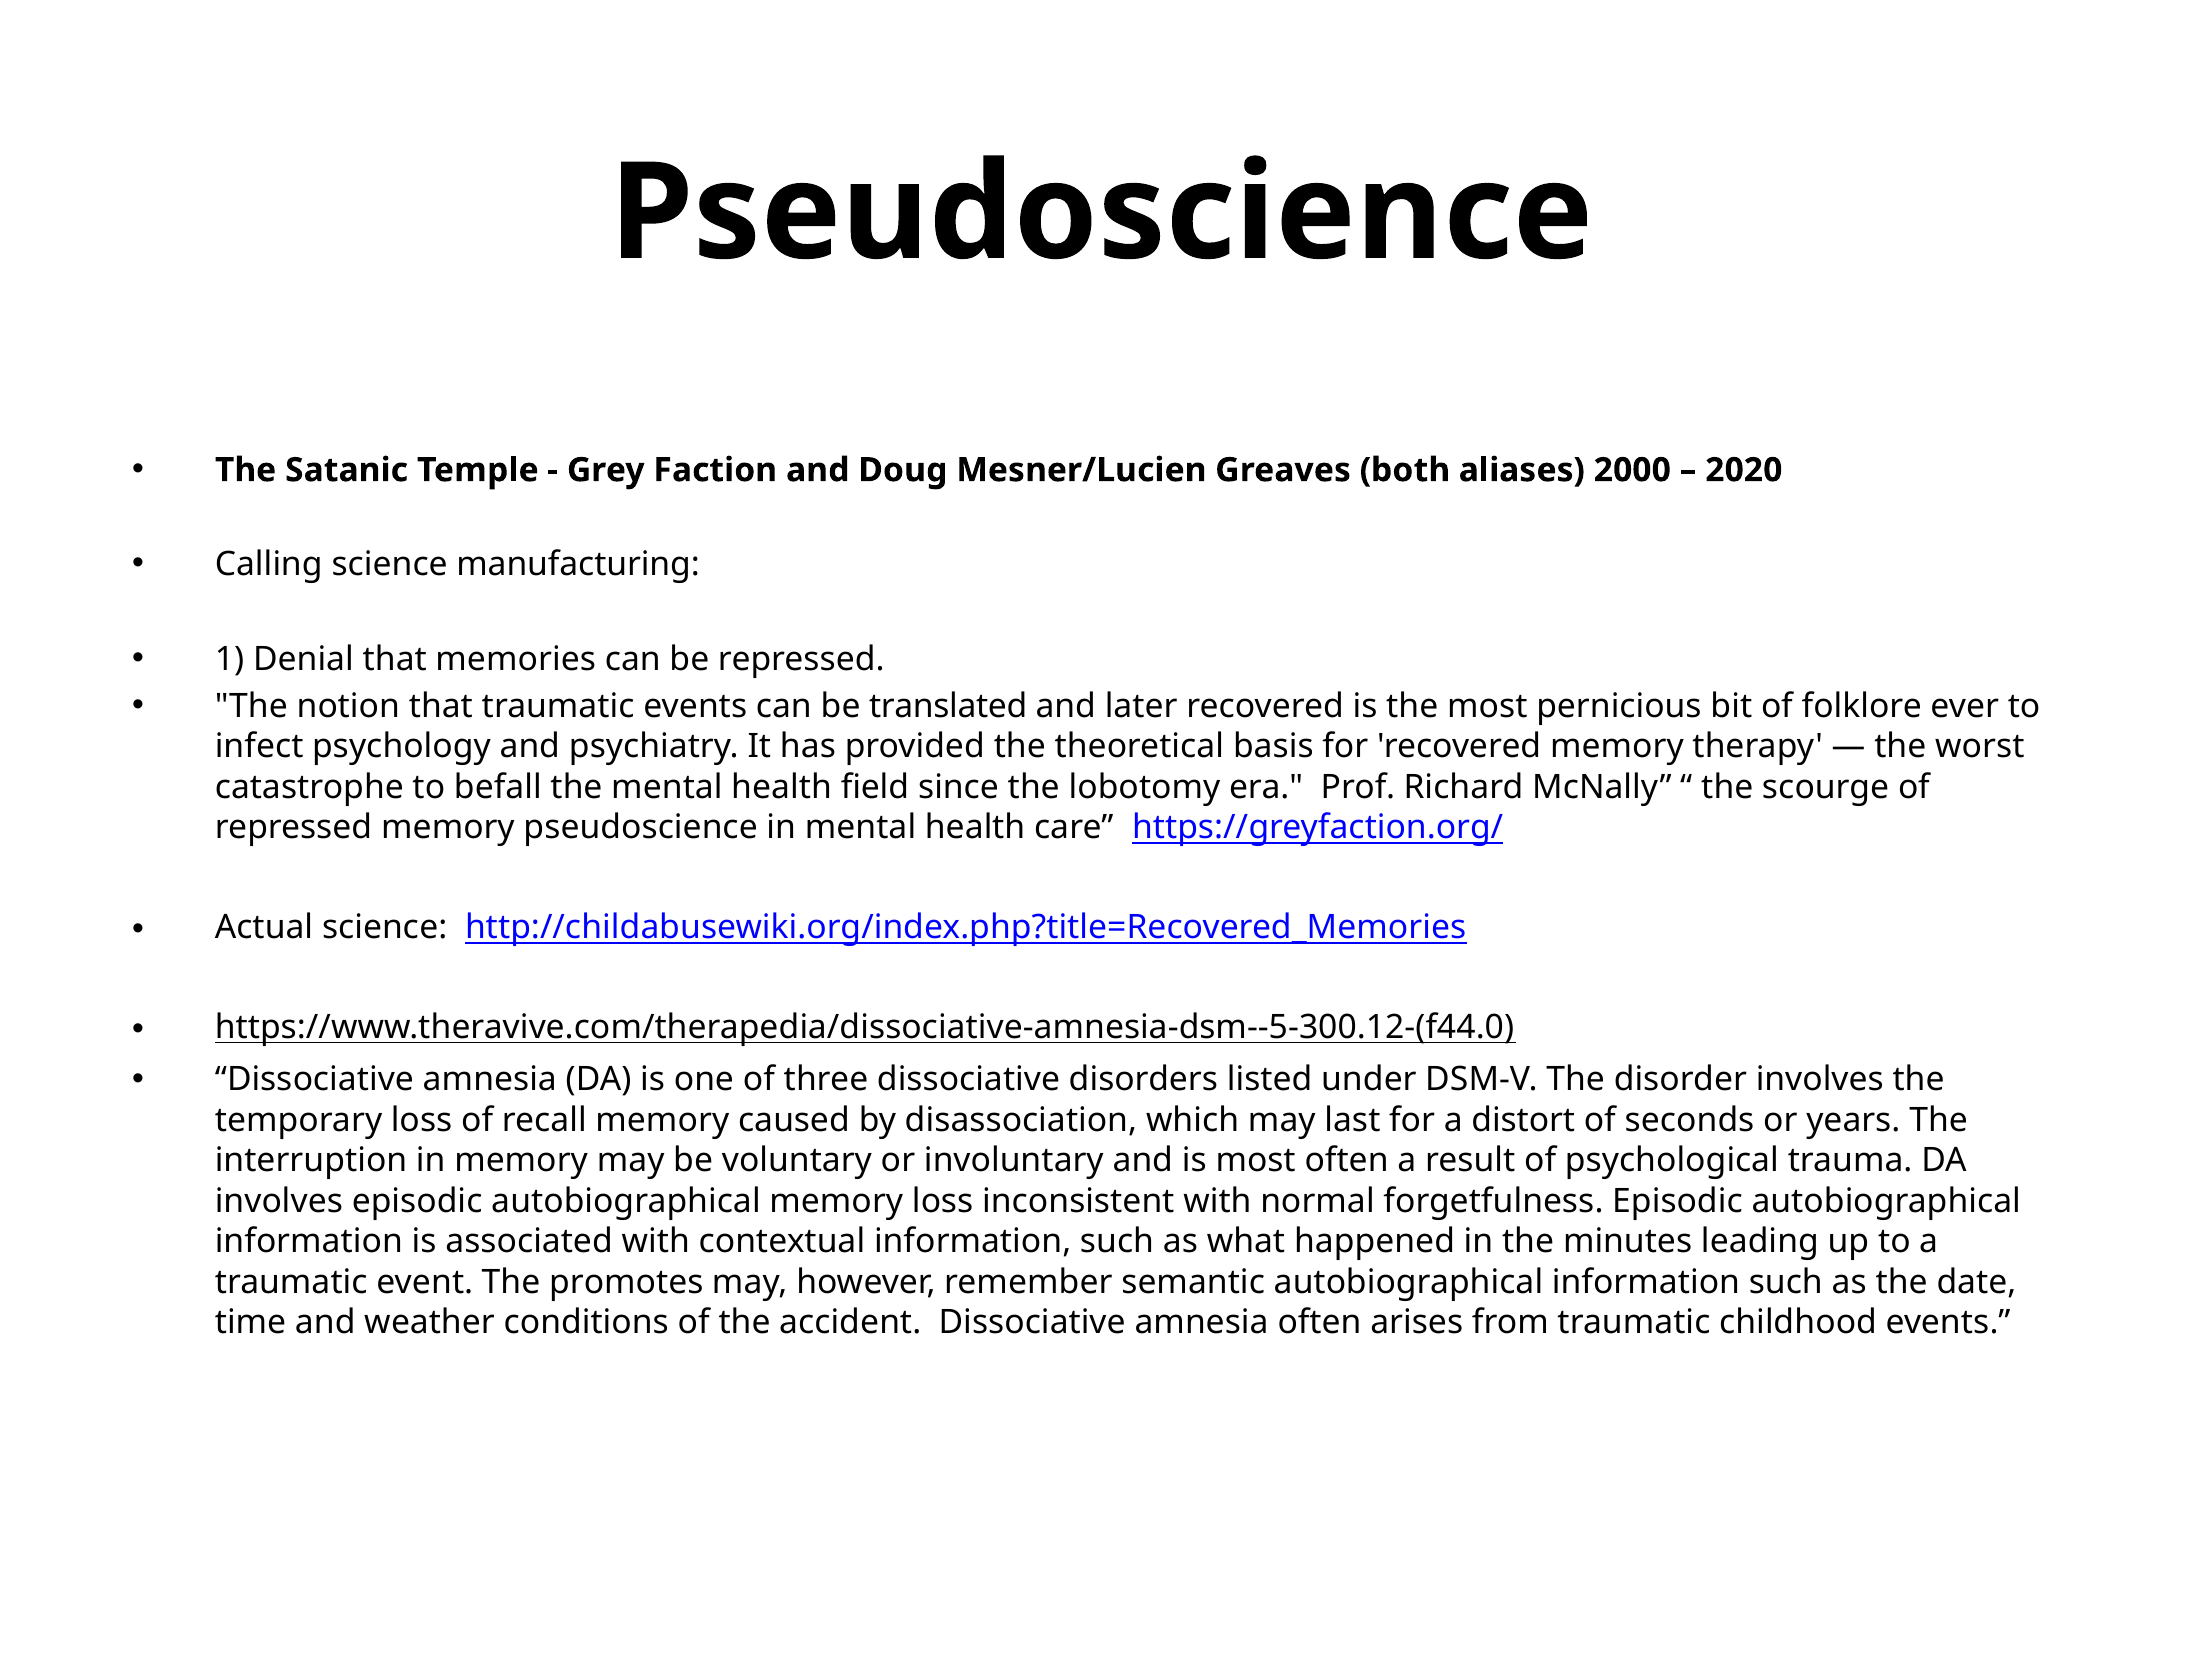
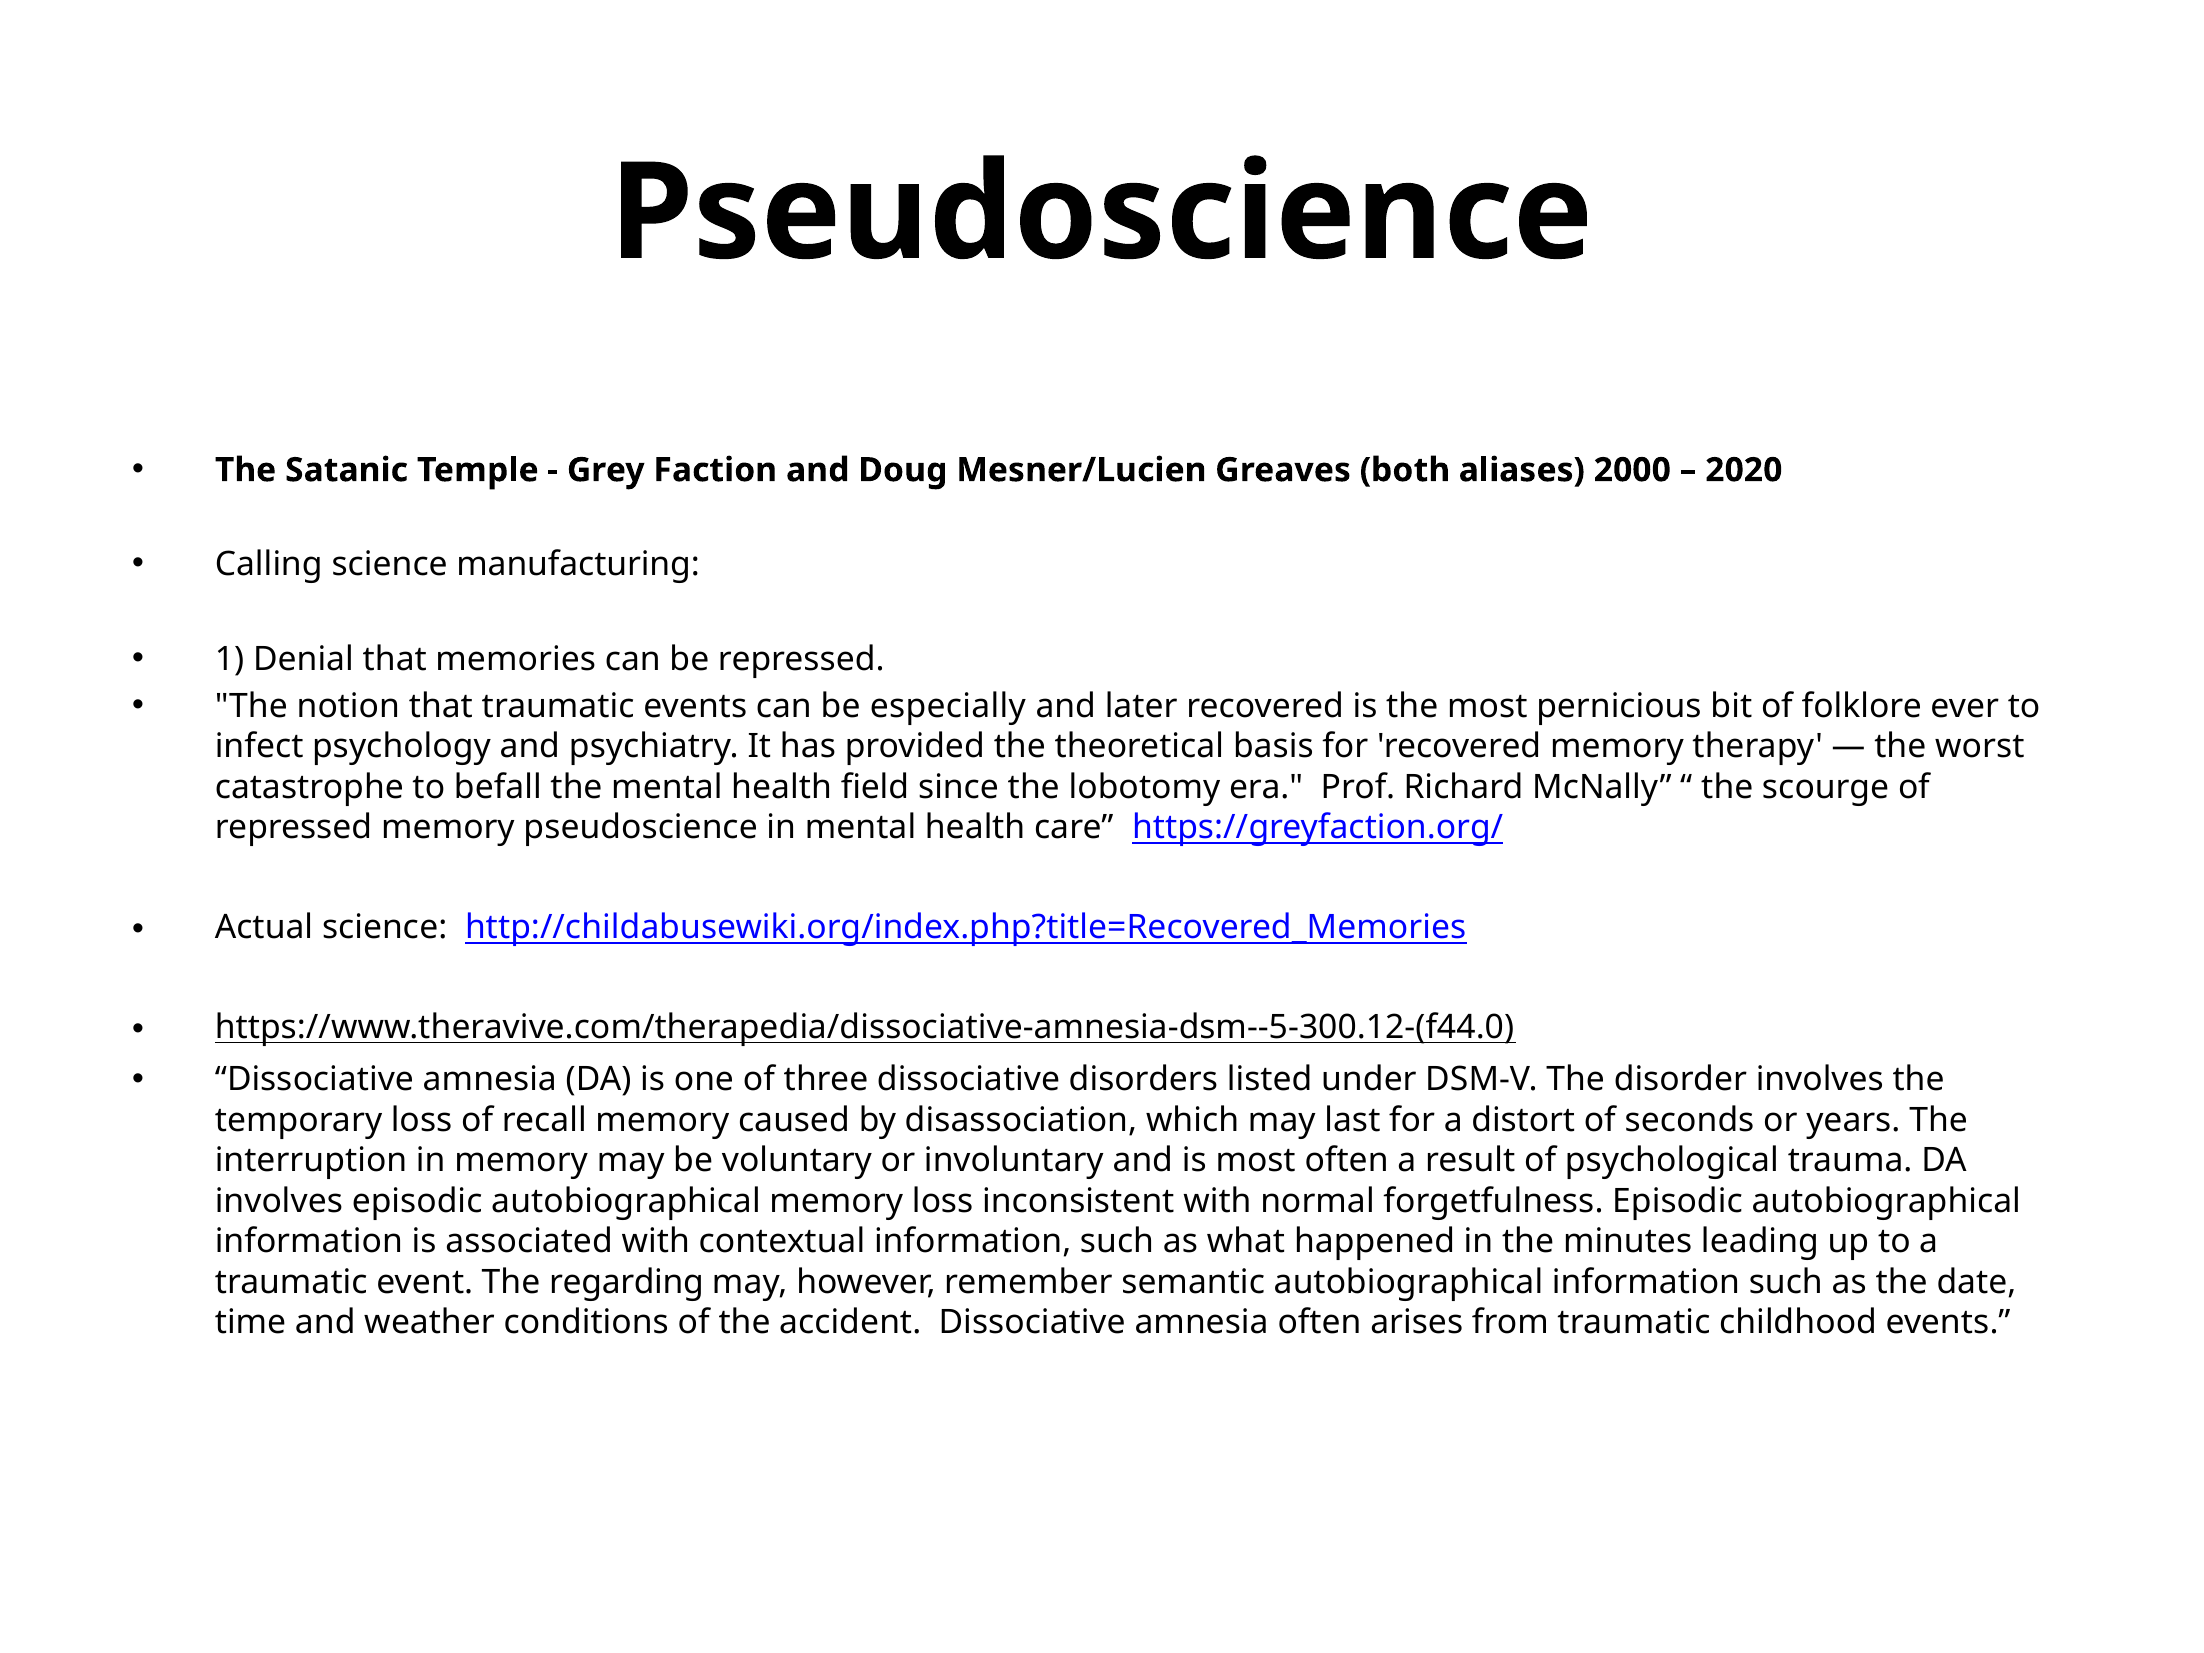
translated: translated -> especially (948, 706)
promotes: promotes -> regarding (626, 1282)
